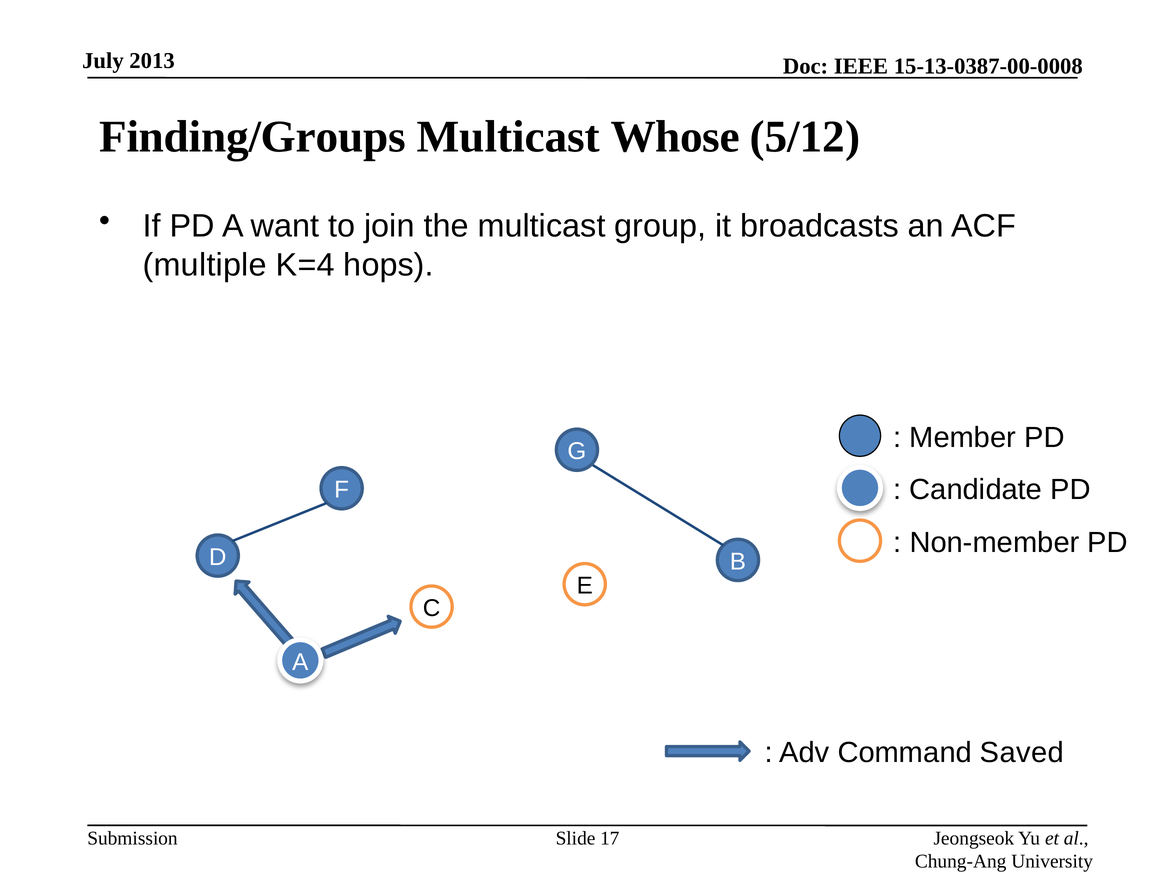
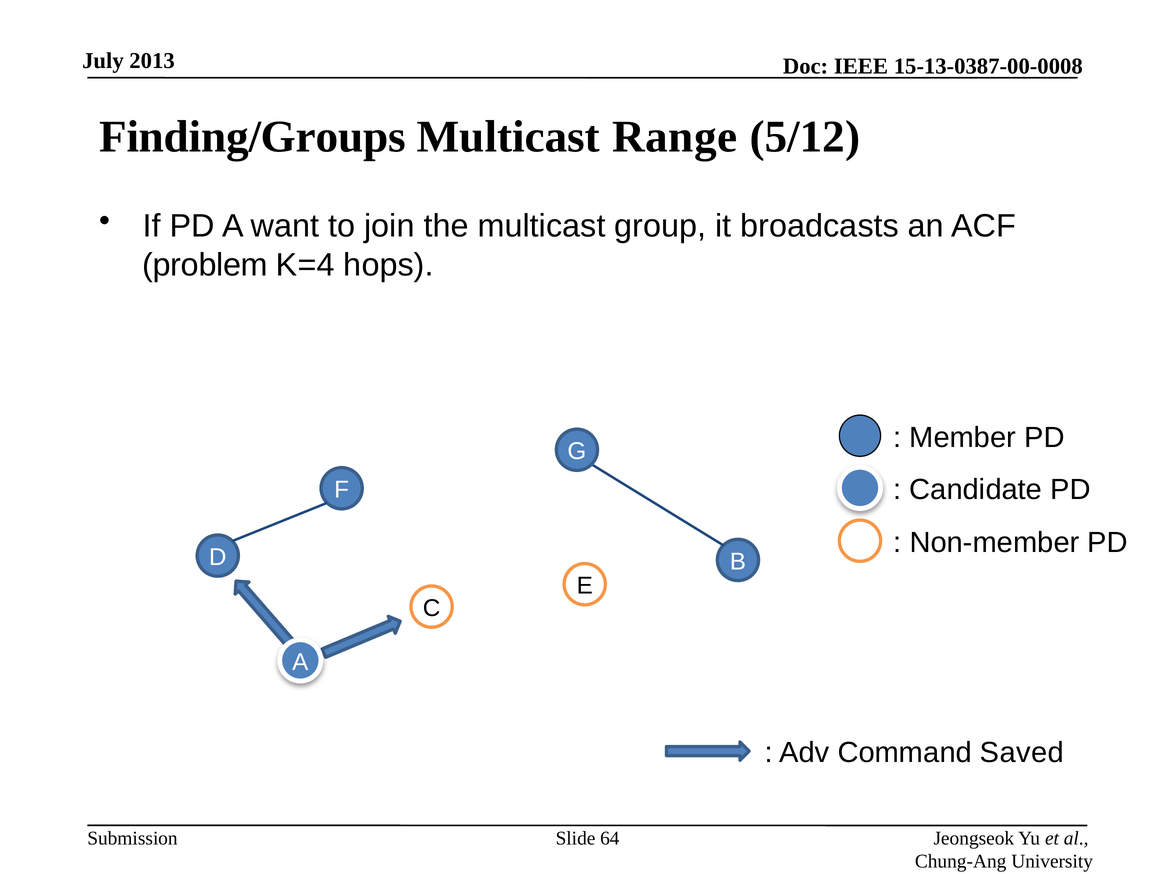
Whose: Whose -> Range (675, 137)
multiple: multiple -> problem (205, 265)
17: 17 -> 64 (610, 838)
